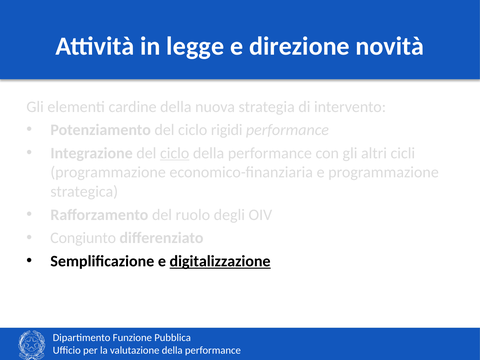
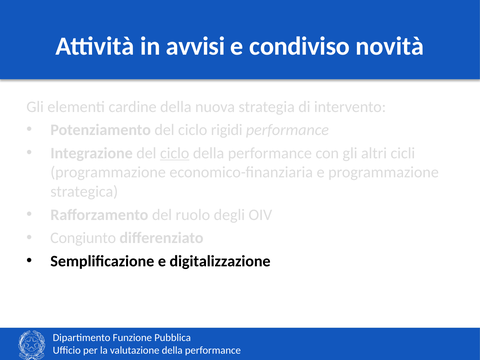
legge: legge -> avvisi (195, 46)
direzione: direzione -> condiviso (300, 46)
digitalizzazione underline: present -> none (220, 261)
